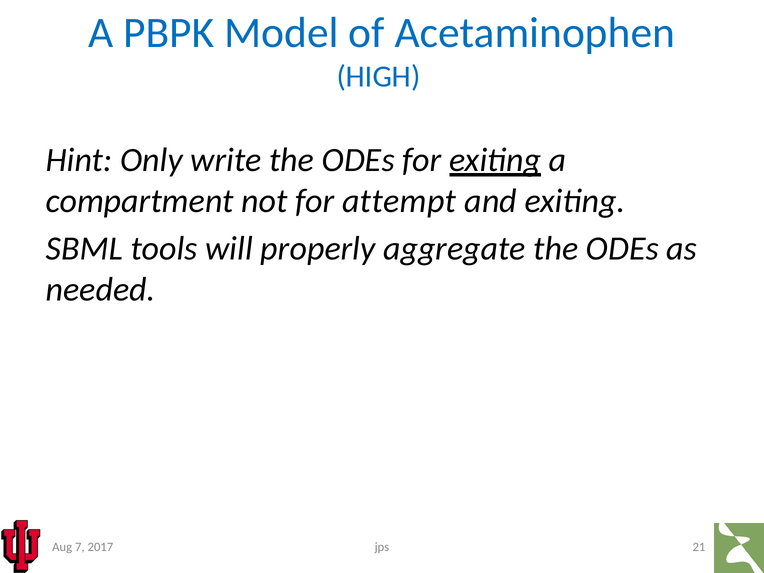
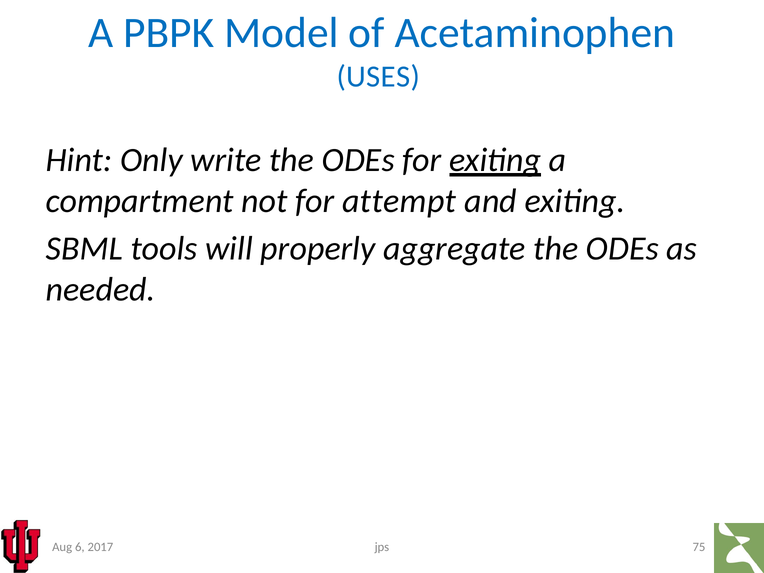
HIGH: HIGH -> USES (378, 77)
21: 21 -> 75 (699, 547)
7: 7 -> 6 (80, 547)
